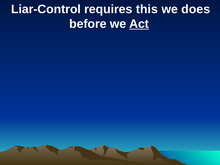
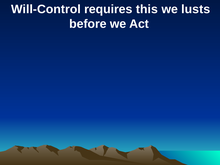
Liar-Control: Liar-Control -> Will-Control (46, 9)
does: does -> lusts (196, 9)
Act underline: present -> none (139, 24)
